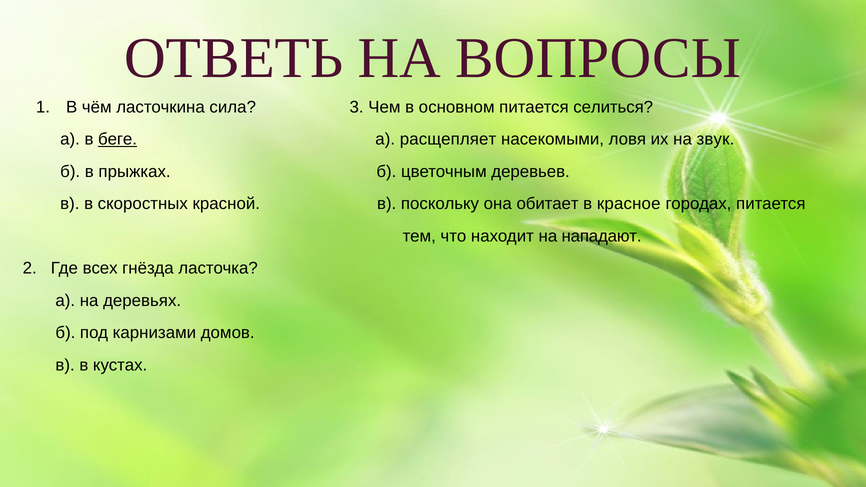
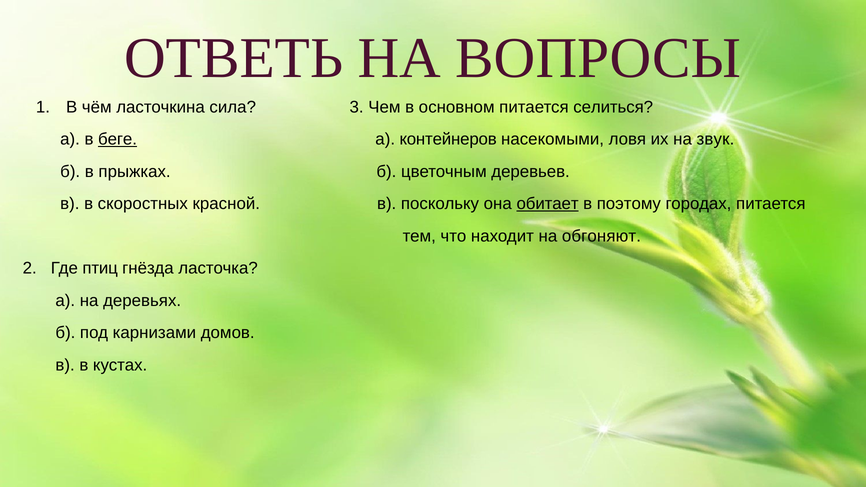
расщепляет: расщепляет -> контейнеров (448, 139)
обитает underline: none -> present (548, 204)
красное: красное -> поэтому (629, 204)
нападают: нападают -> обгоняют (601, 236)
всех: всех -> птиц (100, 268)
